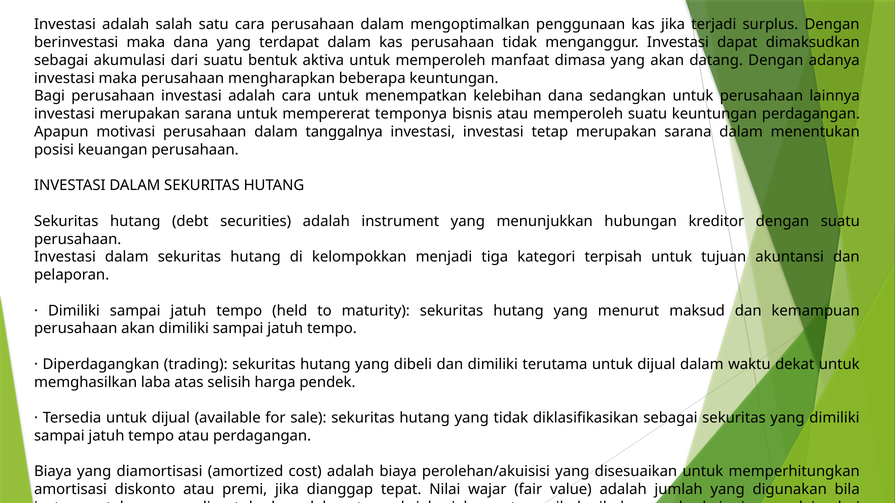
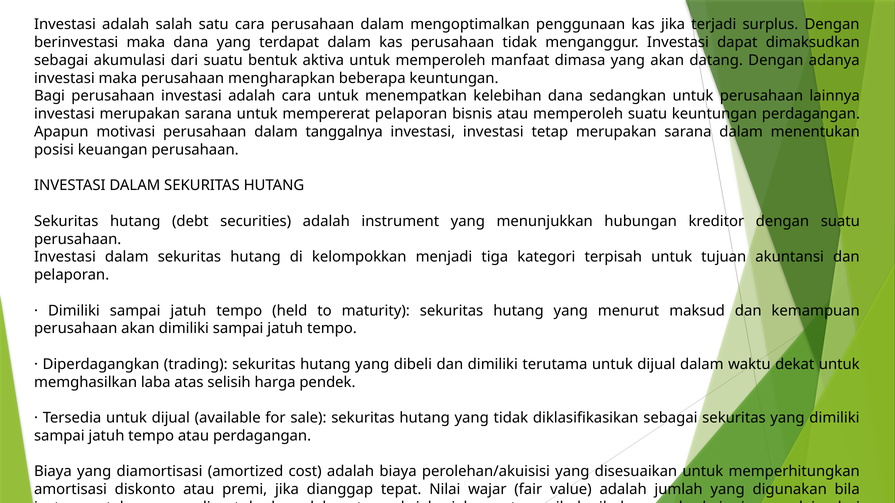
mempererat temponya: temponya -> pelaporan (411, 114)
